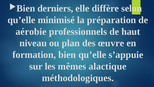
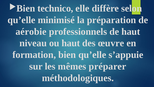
derniers: derniers -> technico (55, 8)
ou plan: plan -> haut (71, 43)
alactique: alactique -> préparer (107, 66)
